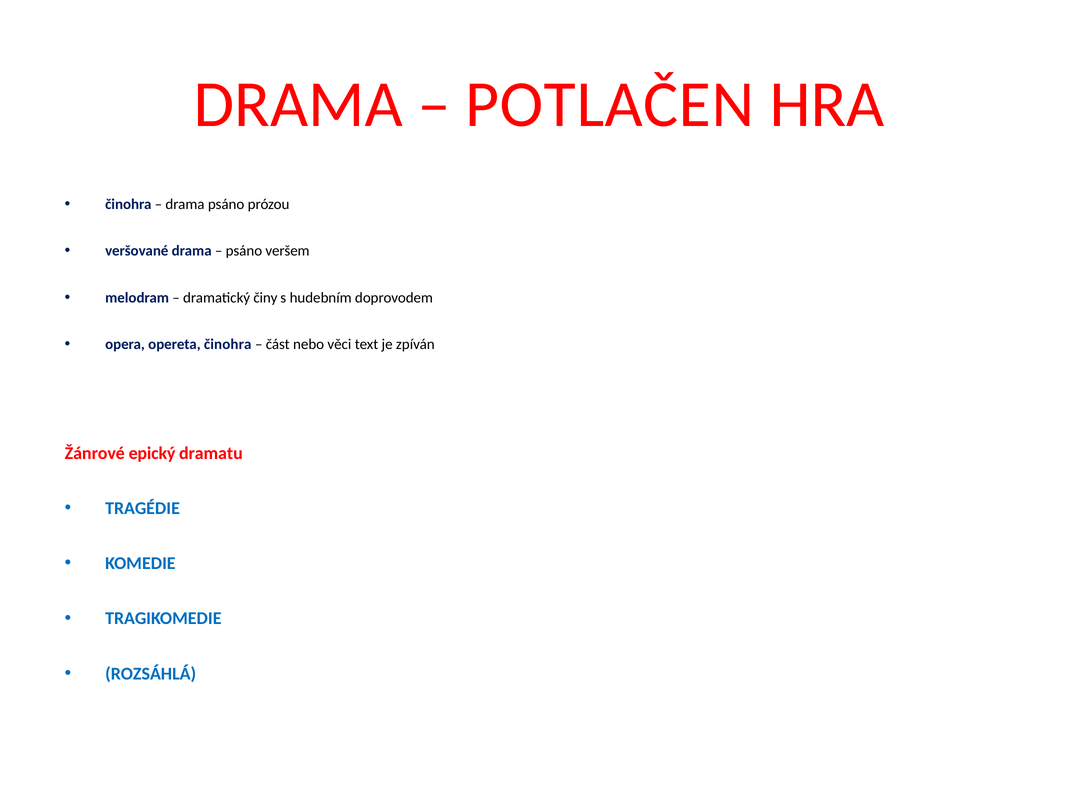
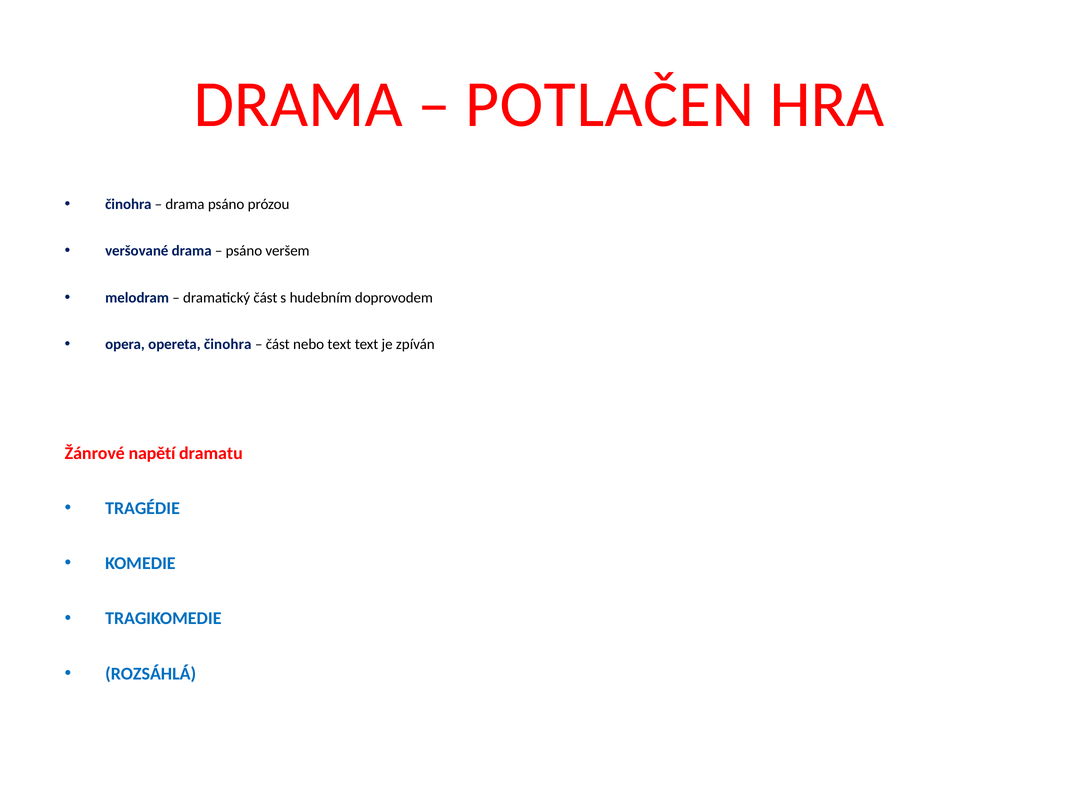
dramatický činy: činy -> část (265, 298)
nebo věci: věci -> text (339, 345)
epický: epický -> napětí (152, 453)
